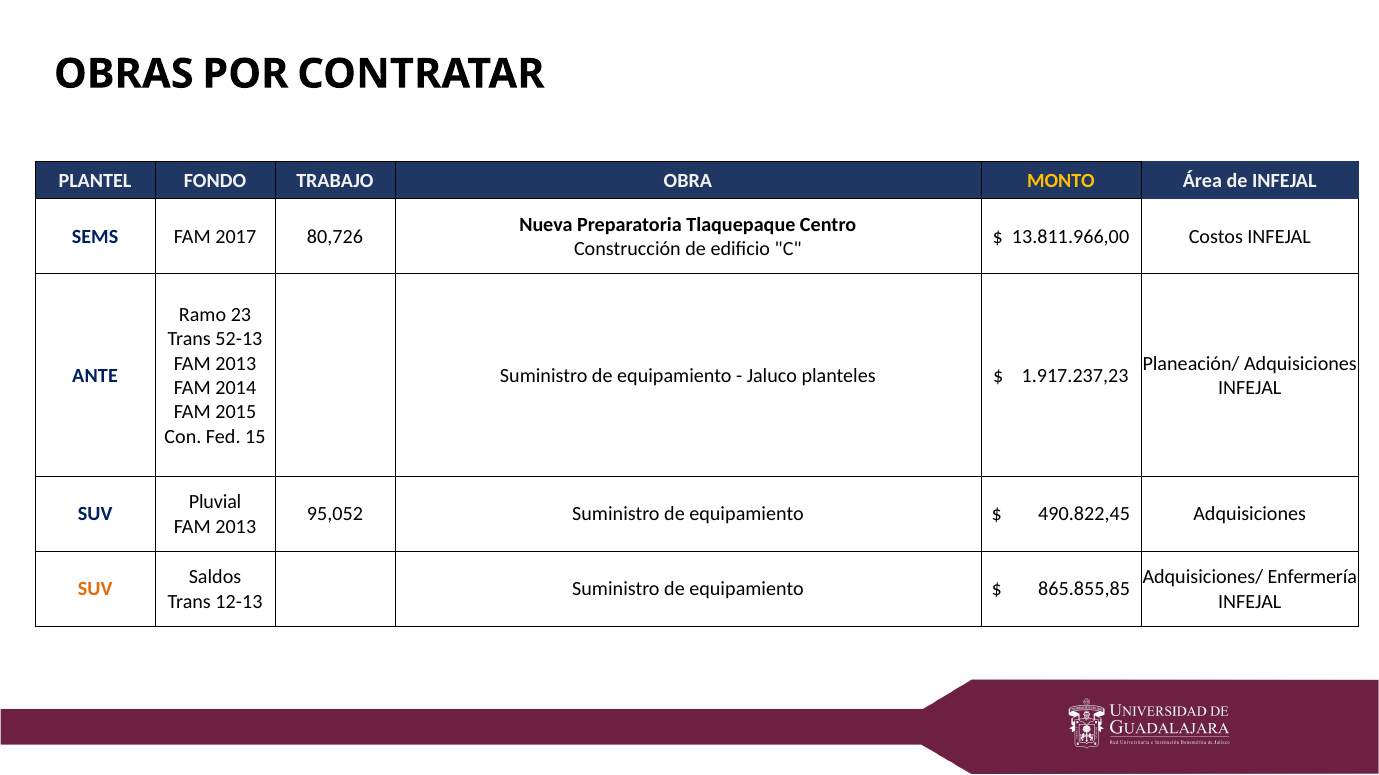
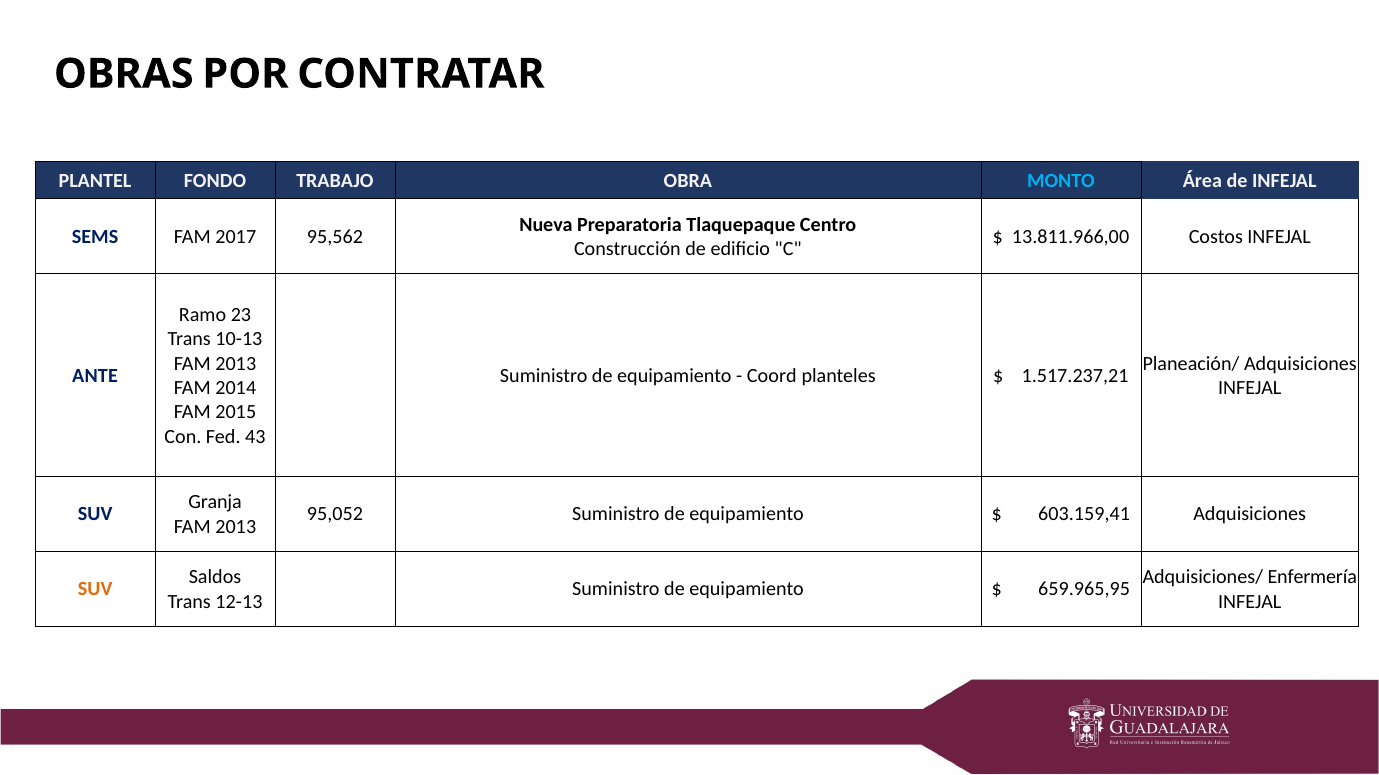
MONTO colour: yellow -> light blue (1061, 181)
80,726: 80,726 -> 95,562 (335, 237)
52-13: 52-13 -> 10-13 (239, 339)
Jaluco: Jaluco -> Coord (772, 376)
1.917.237,23: 1.917.237,23 -> 1.517.237,21 (1075, 376)
15: 15 -> 43 (255, 437)
Pluvial: Pluvial -> Granja (215, 502)
490.822,45: 490.822,45 -> 603.159,41 (1084, 515)
865.855,85: 865.855,85 -> 659.965,95 (1084, 590)
